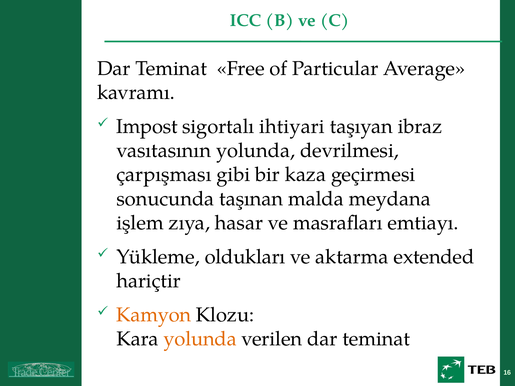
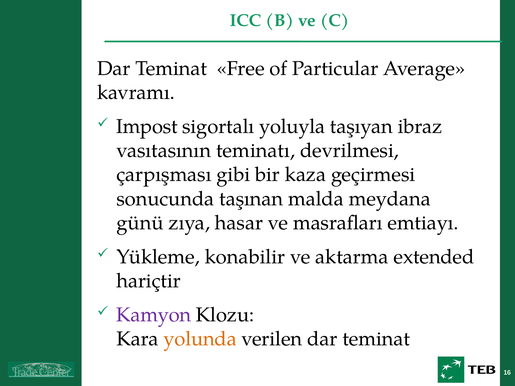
ihtiyari: ihtiyari -> yoluyla (292, 127)
vasıtasının yolunda: yolunda -> teminatı (256, 151)
işlem: işlem -> günü (140, 223)
oldukları: oldukları -> konabilir (245, 257)
Kamyon colour: orange -> purple (154, 315)
